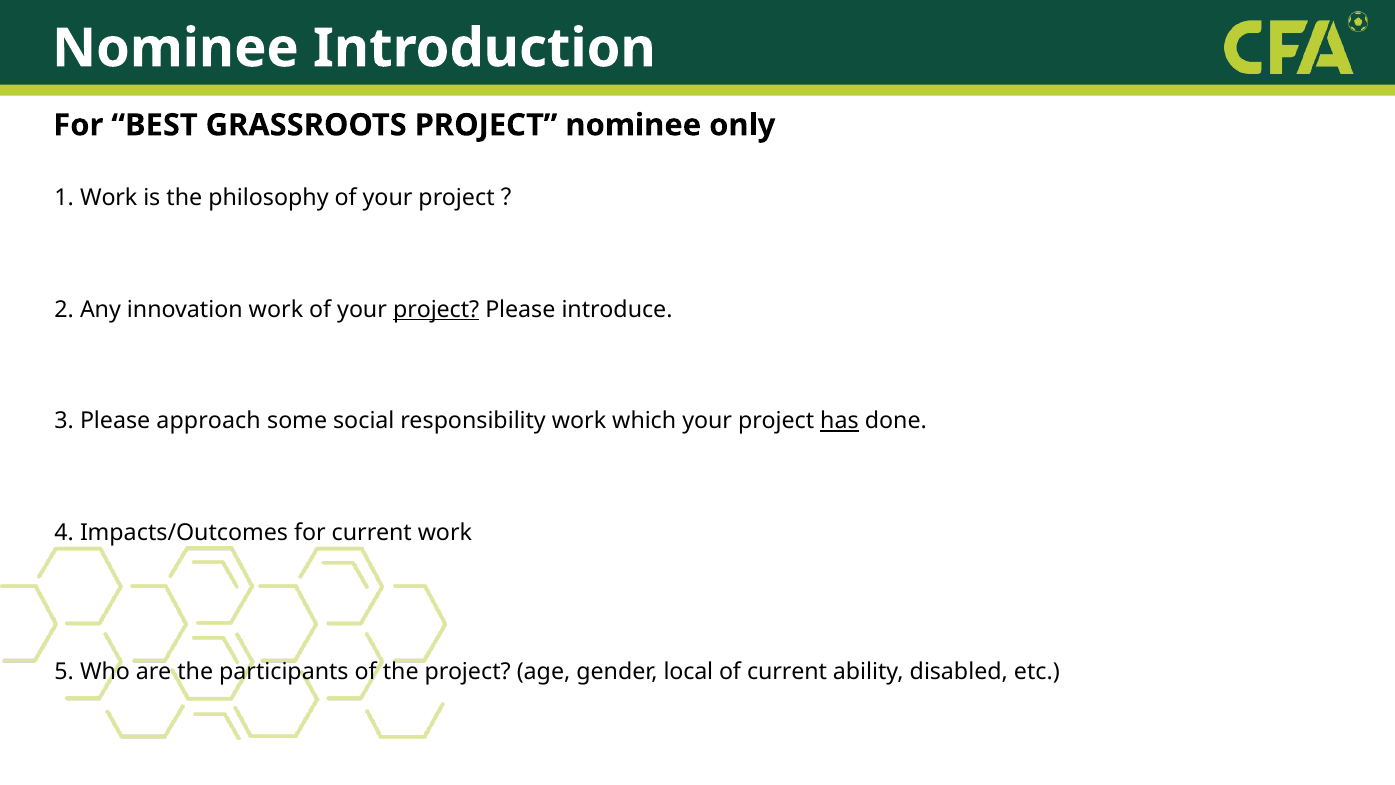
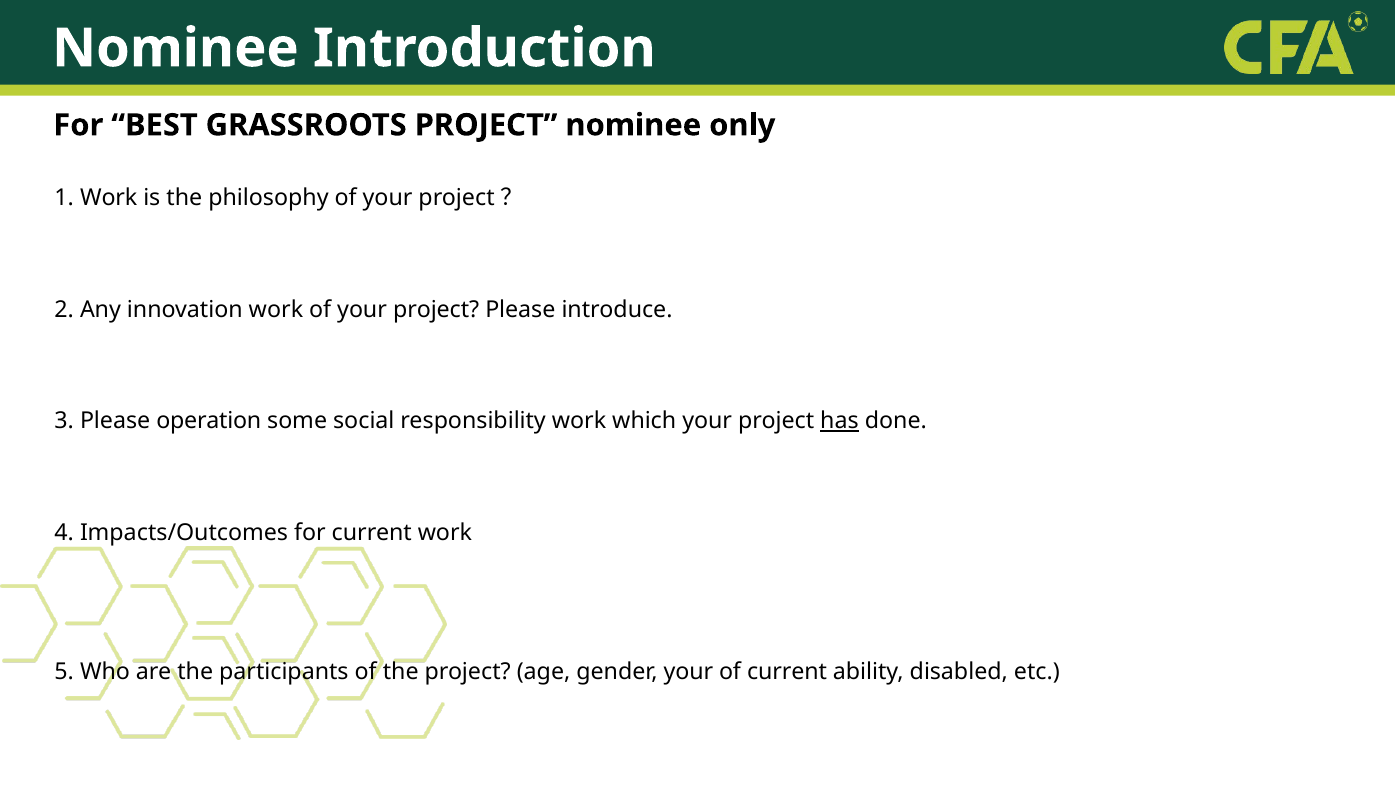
project underline: present -> none (436, 309)
approach: approach -> operation (209, 421)
gender local: local -> your (688, 672)
